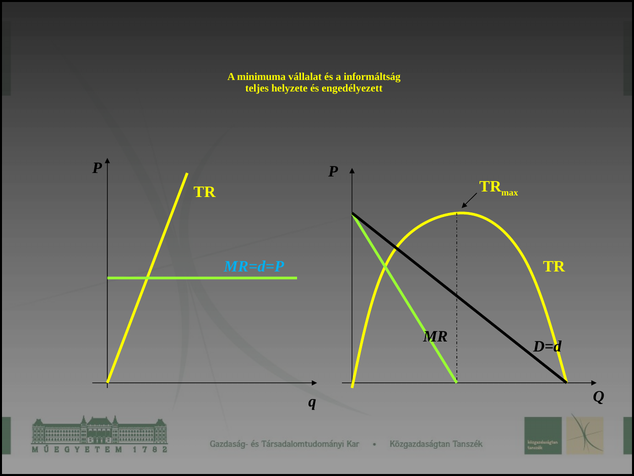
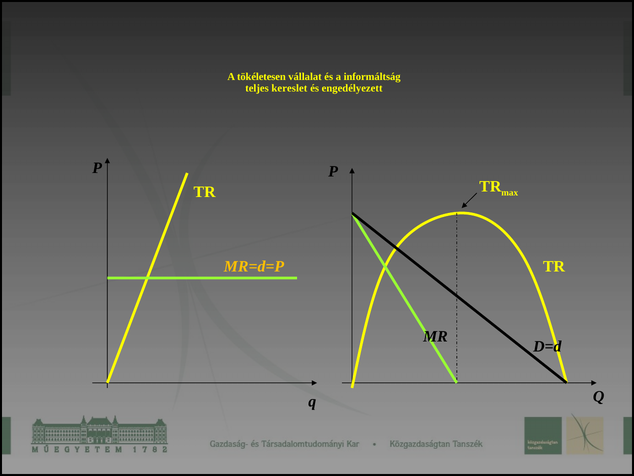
minimuma: minimuma -> tökéletesen (261, 77)
helyzete: helyzete -> kereslet (289, 88)
MR=d=P colour: light blue -> yellow (254, 266)
